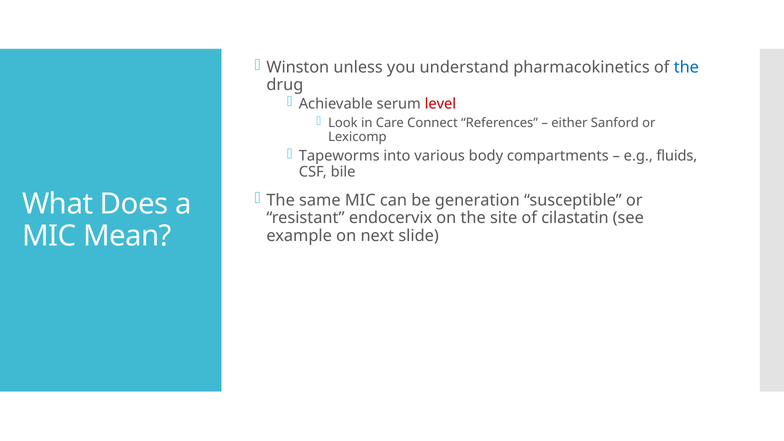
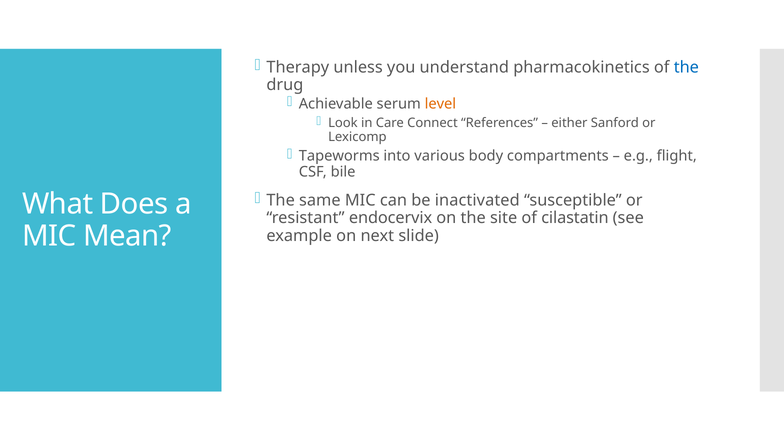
Winston: Winston -> Therapy (298, 67)
level colour: red -> orange (440, 104)
fluids: fluids -> flight (677, 156)
generation: generation -> inactivated (477, 200)
